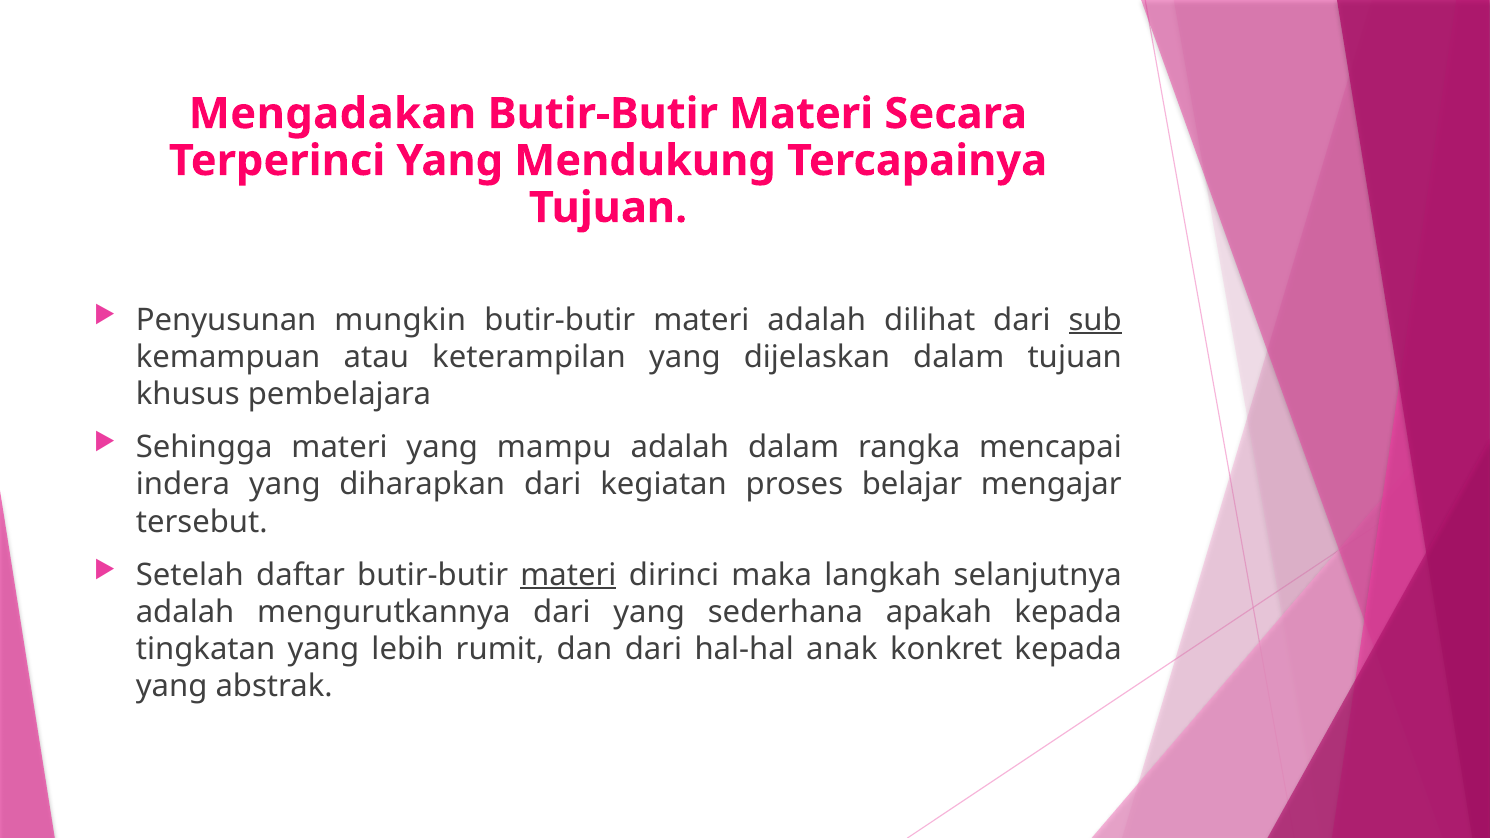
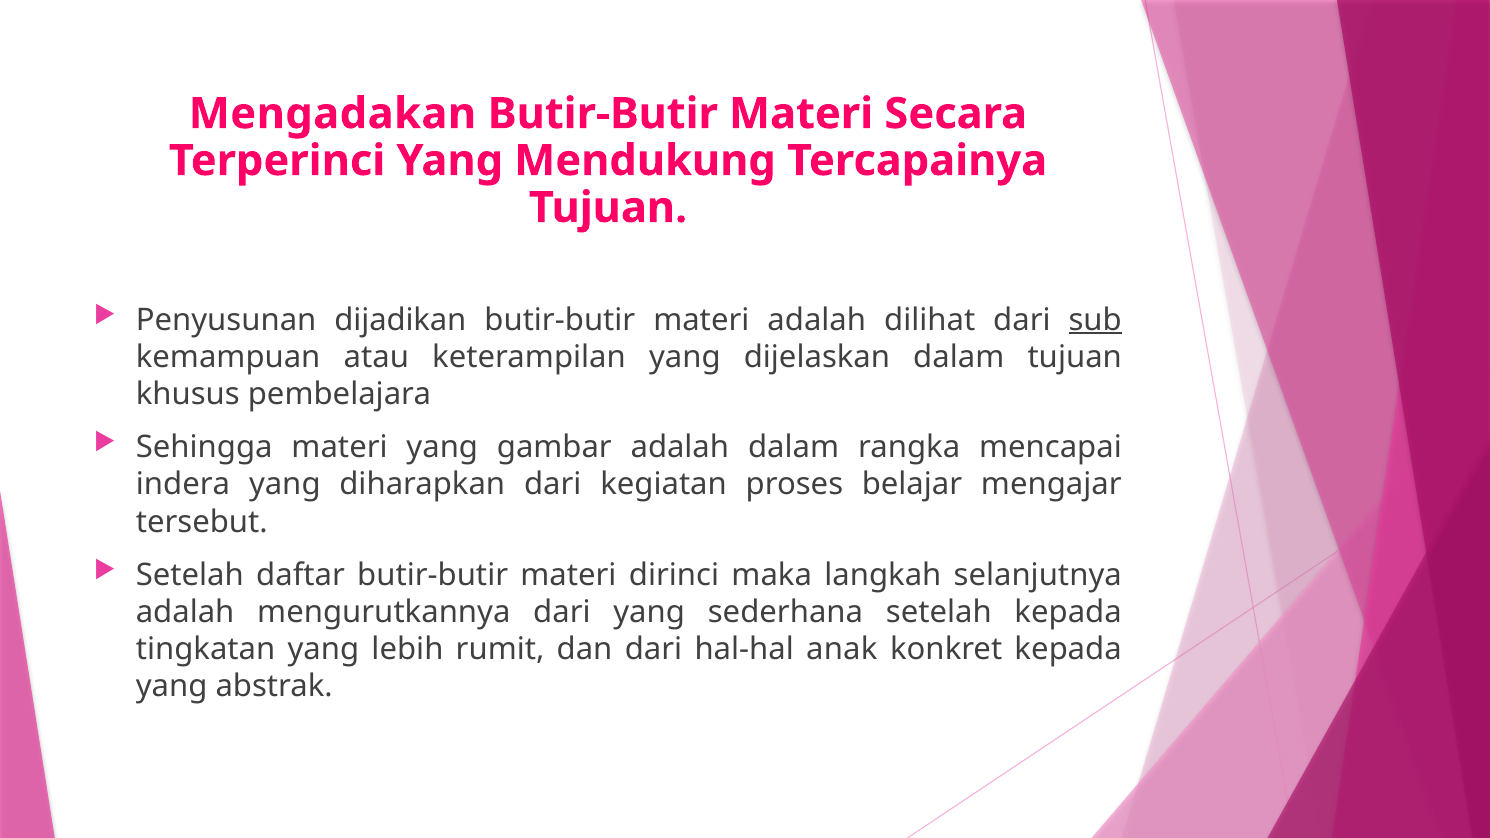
mungkin: mungkin -> dijadikan (400, 320)
mampu: mampu -> gambar (554, 447)
materi underline: present -> none (568, 575)
sederhana apakah: apakah -> setelah (939, 612)
